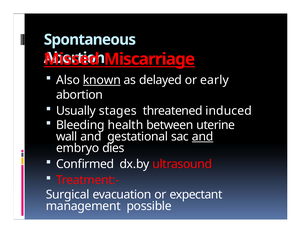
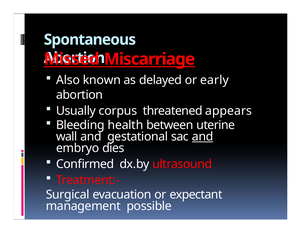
known underline: present -> none (102, 80)
stages: stages -> corpus (118, 111)
induced: induced -> appears (229, 111)
